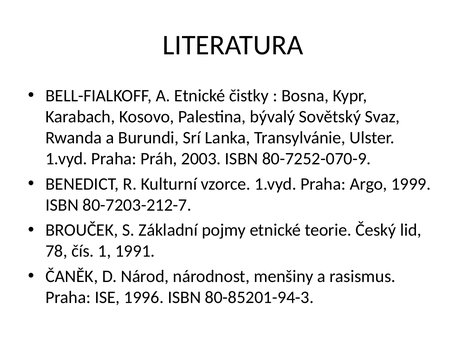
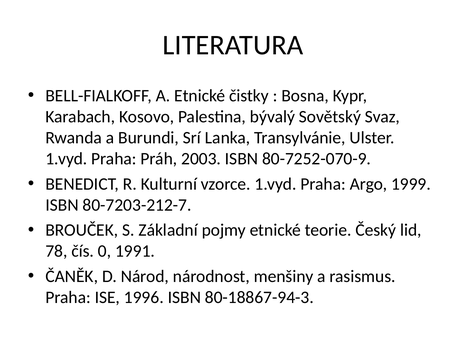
1: 1 -> 0 (105, 251)
80-85201-94-3: 80-85201-94-3 -> 80-18867-94-3 (259, 297)
